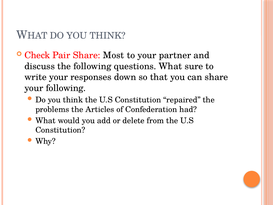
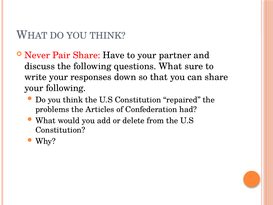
Check: Check -> Never (37, 55)
Most: Most -> Have (114, 55)
